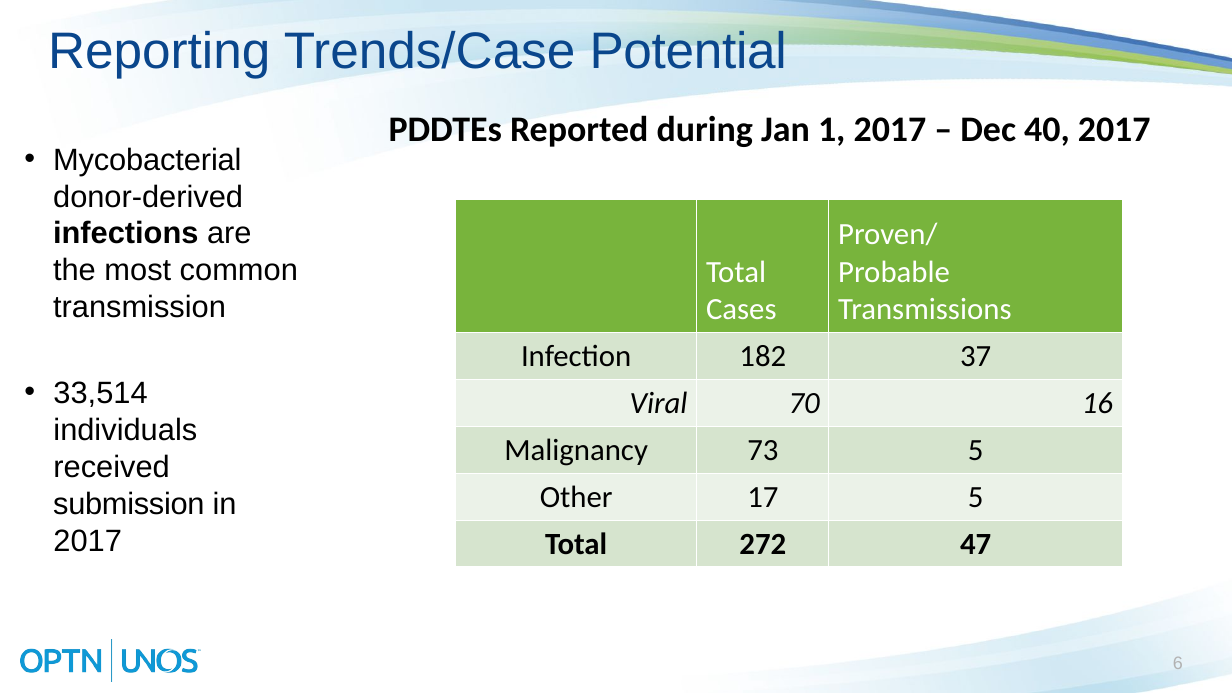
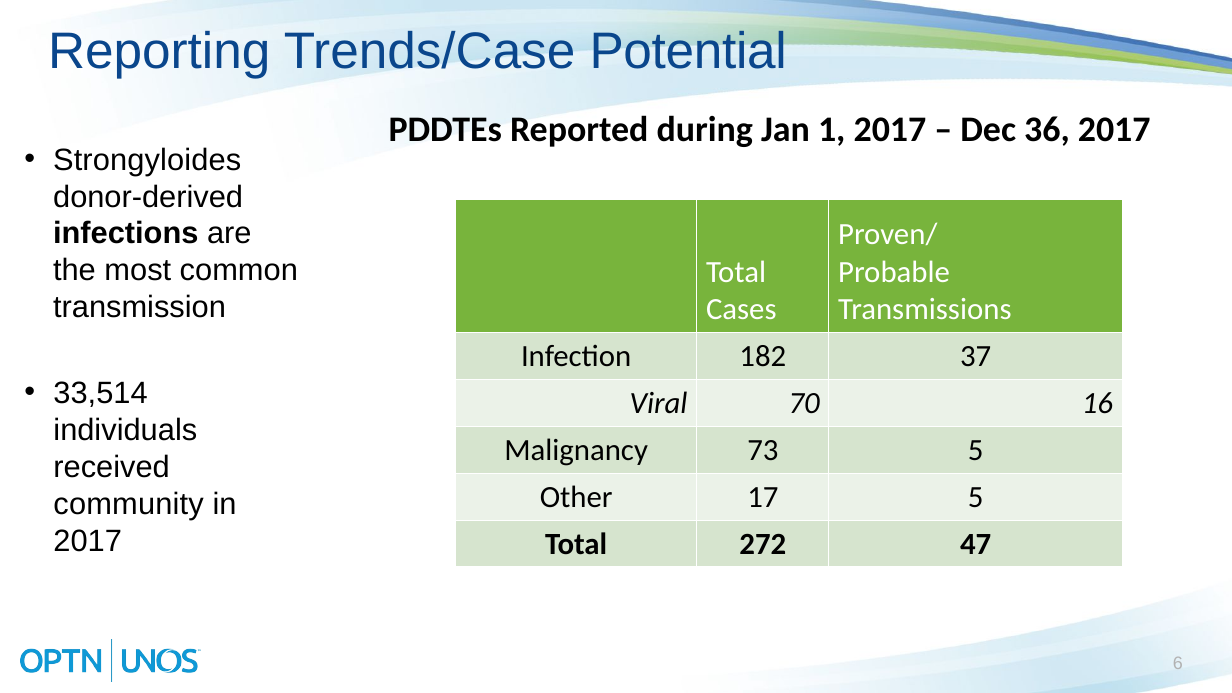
40: 40 -> 36 (1047, 130)
Mycobacterial: Mycobacterial -> Strongyloides (147, 160)
submission: submission -> community (129, 504)
